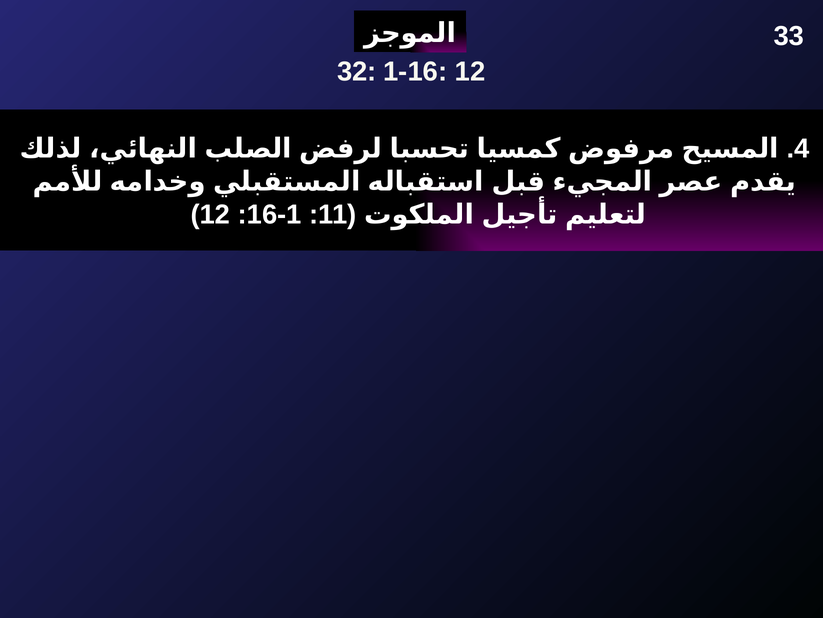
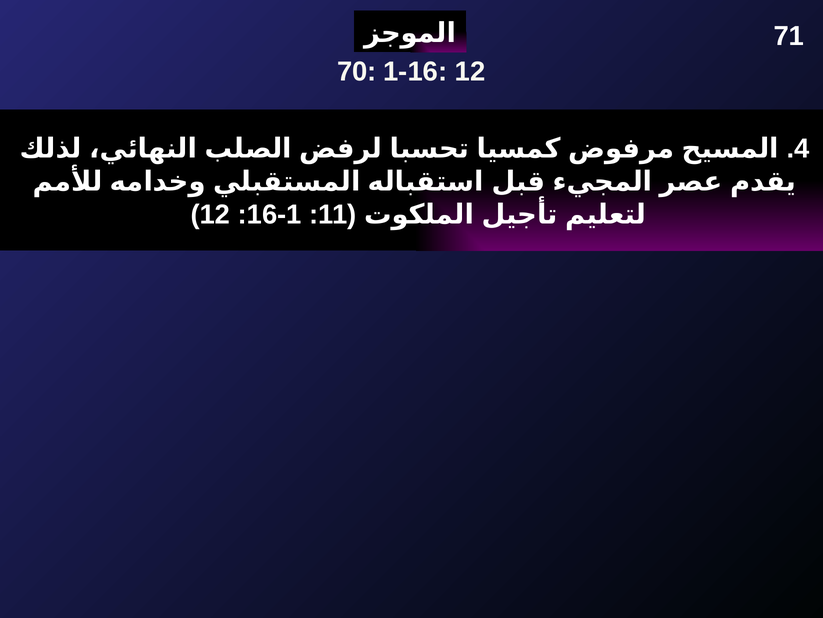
33: 33 -> 71 (789, 36)
32: 32 -> 70 (357, 71)
